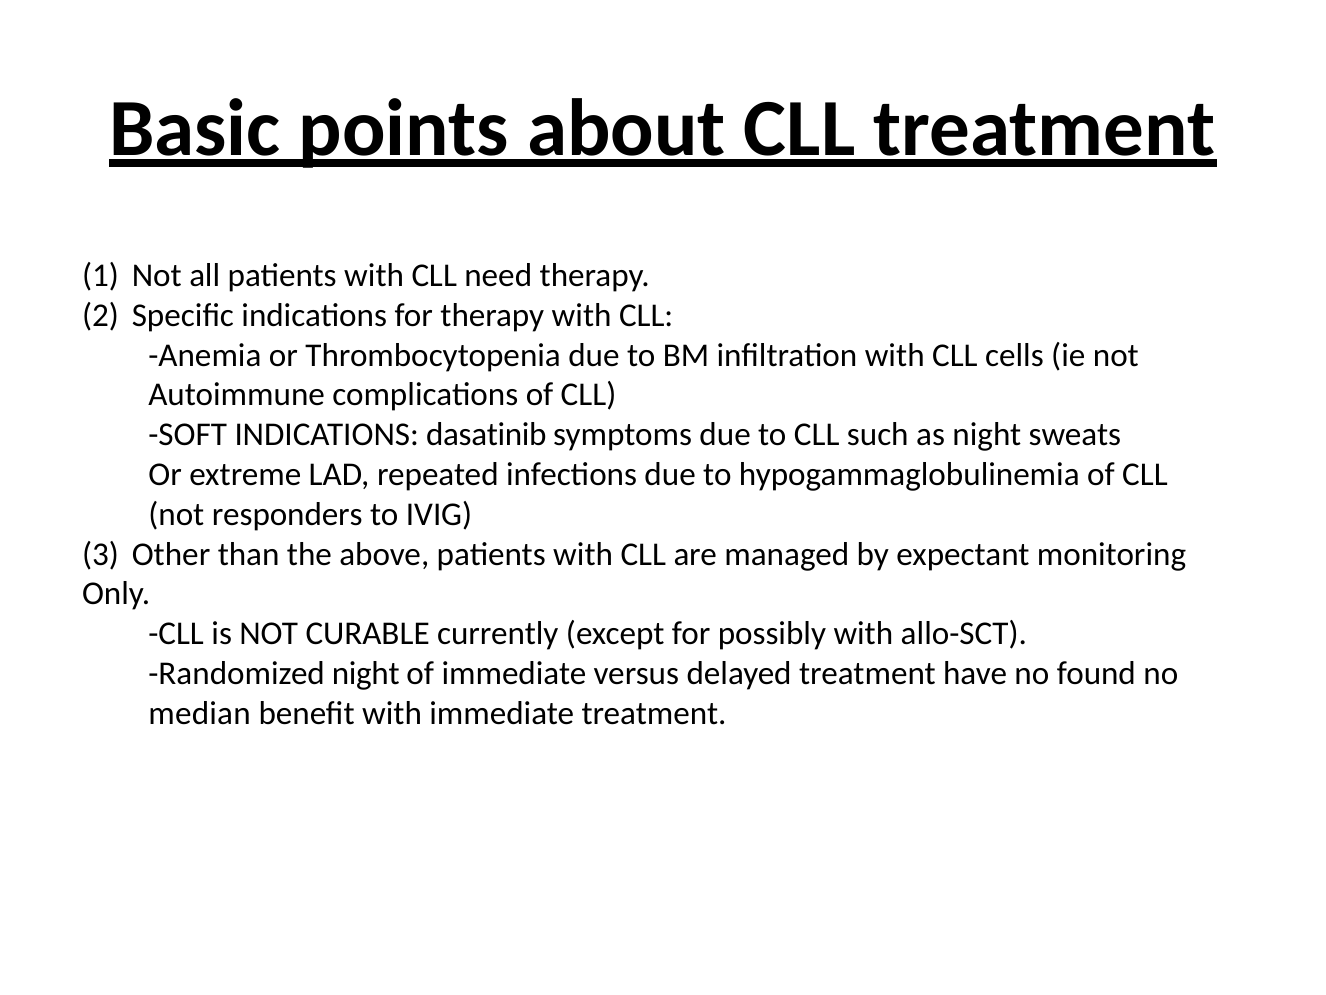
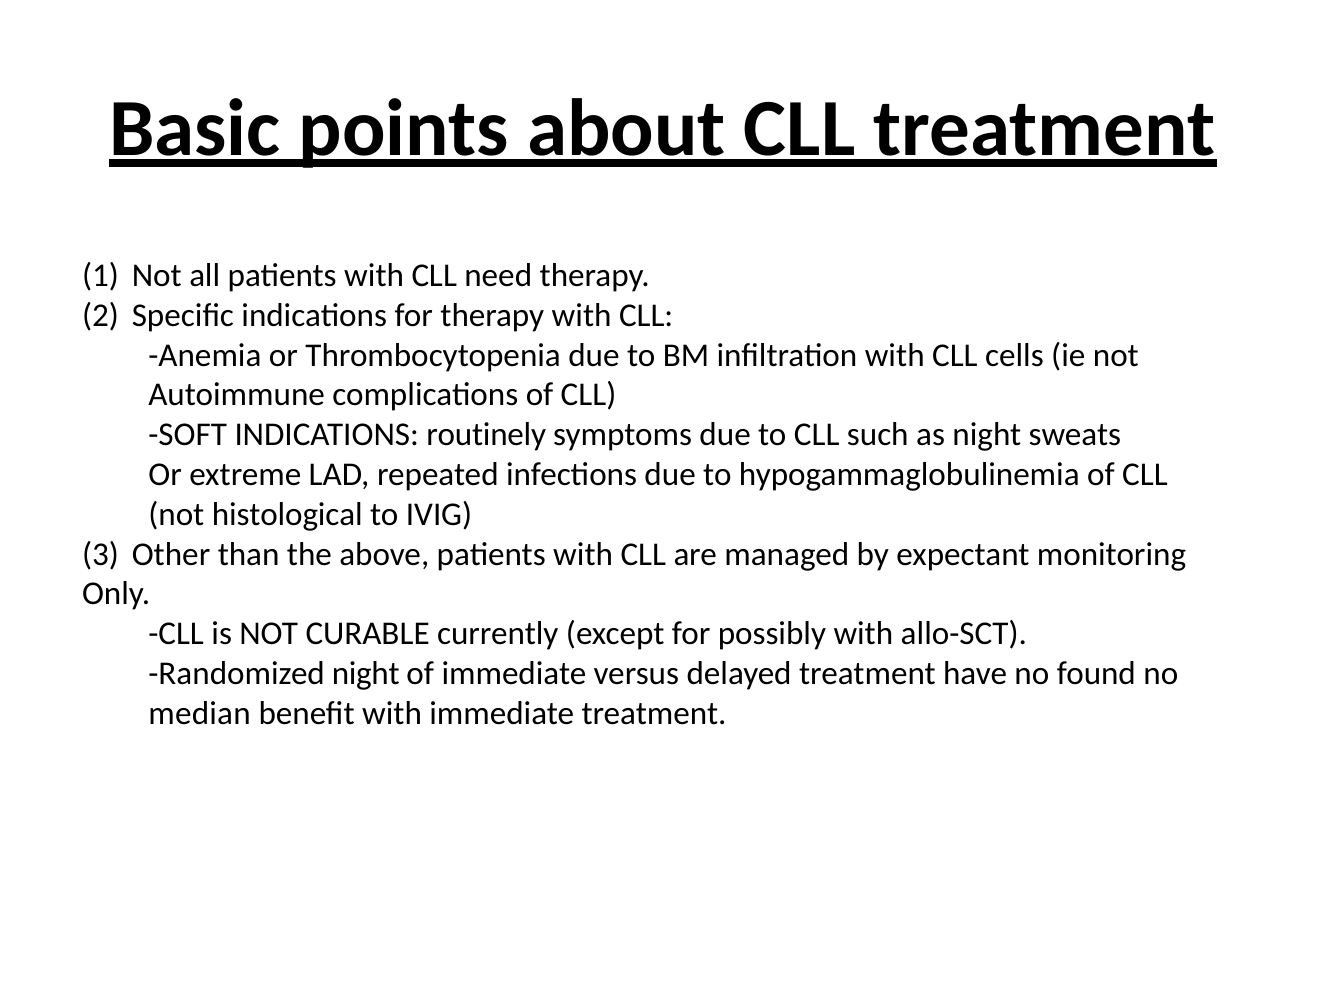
dasatinib: dasatinib -> routinely (486, 435)
responders: responders -> histological (287, 514)
